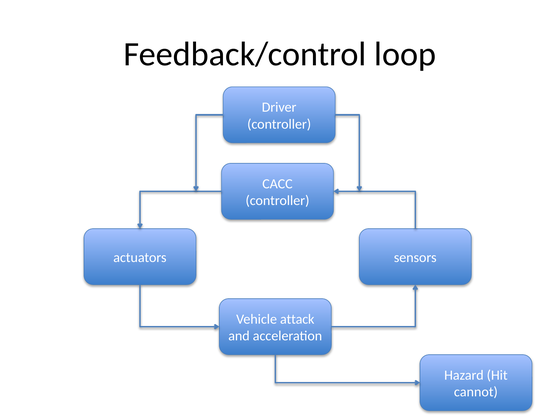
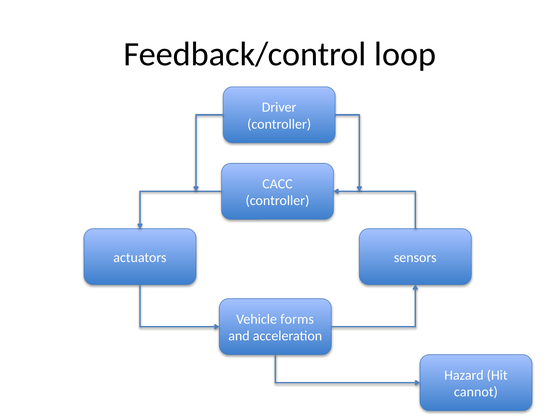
attack: attack -> forms (297, 319)
